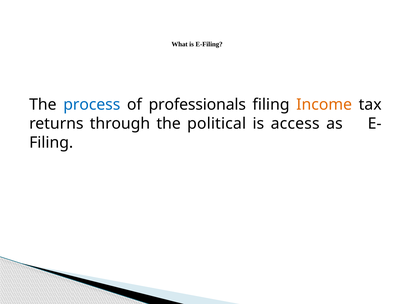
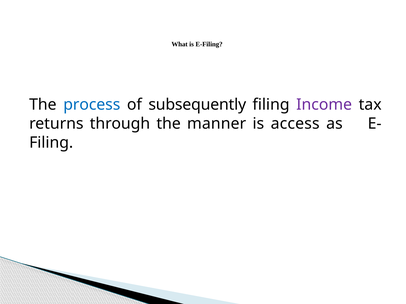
professionals: professionals -> subsequently (197, 105)
Income colour: orange -> purple (324, 105)
political: political -> manner (217, 124)
